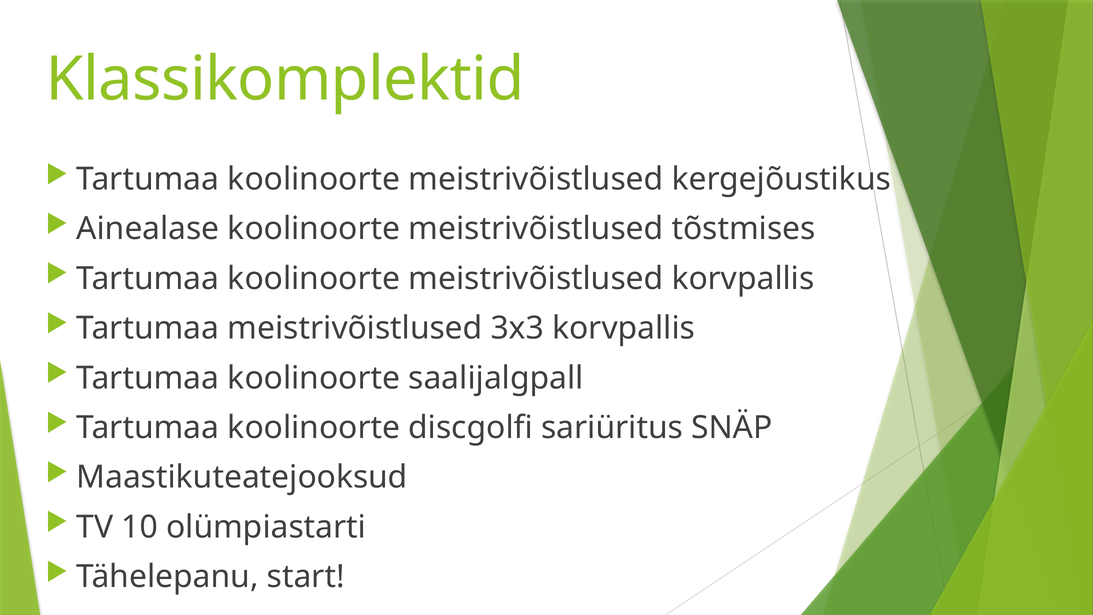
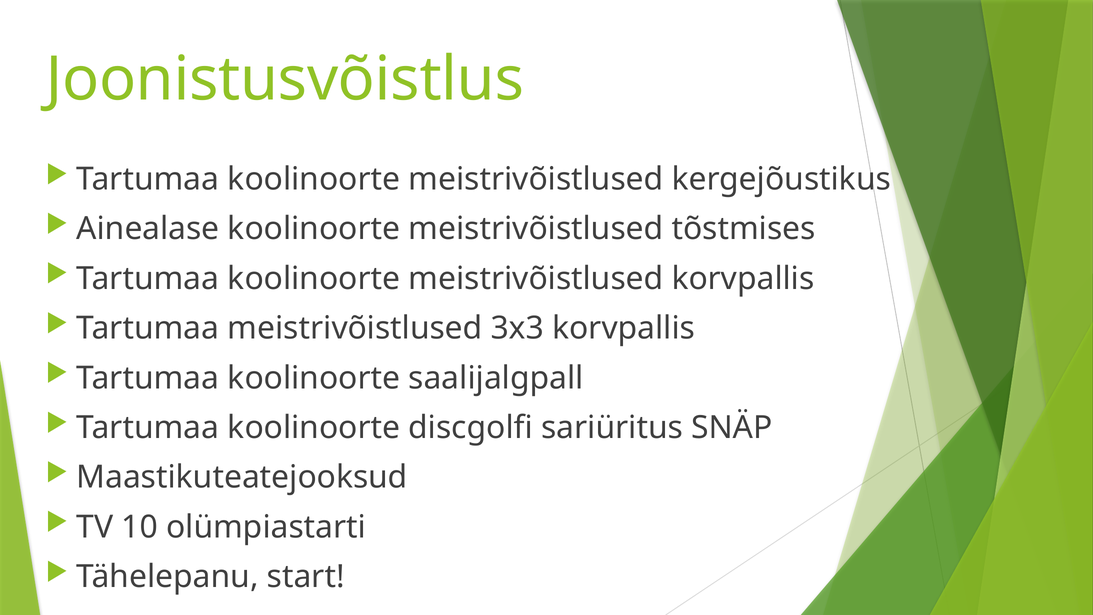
Klassikomplektid: Klassikomplektid -> Joonistusvõistlus (285, 79)
